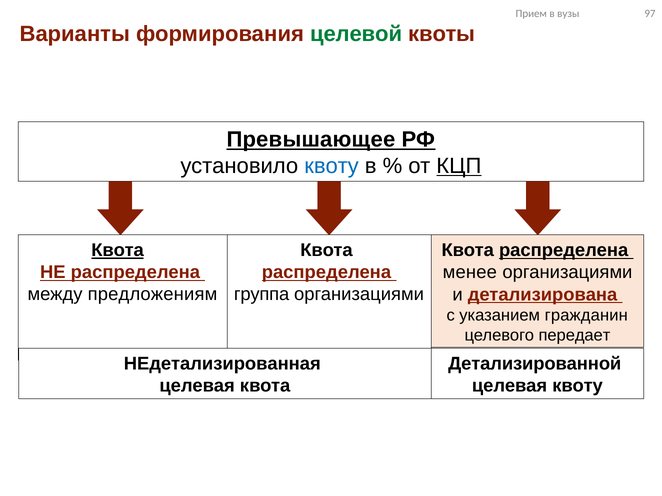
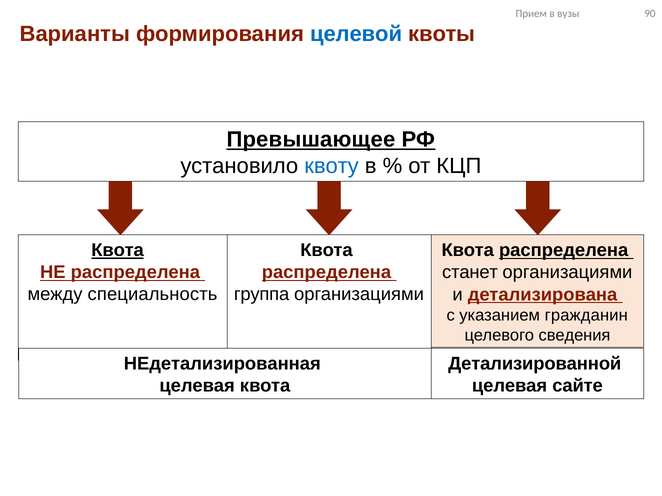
97: 97 -> 90 (650, 14)
целевой colour: green -> blue (356, 34)
КЦП underline: present -> none (459, 166)
менее: менее -> станет (470, 273)
предложениям: предложениям -> специальность (153, 295)
передает: передает -> сведения (574, 335)
целевая квоту: квоту -> сайте (578, 386)
